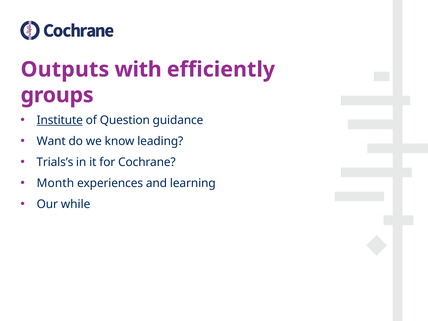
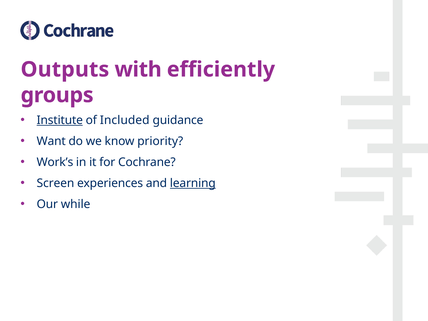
Question: Question -> Included (125, 120)
leading: leading -> priority (160, 141)
Trials’s: Trials’s -> Work’s (55, 162)
Month: Month -> Screen (55, 183)
learning underline: none -> present (193, 183)
